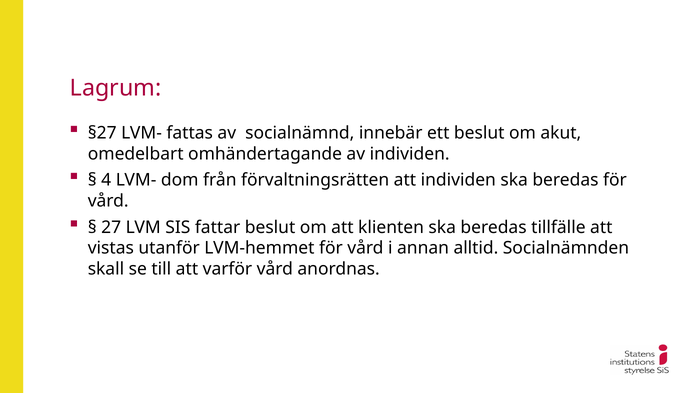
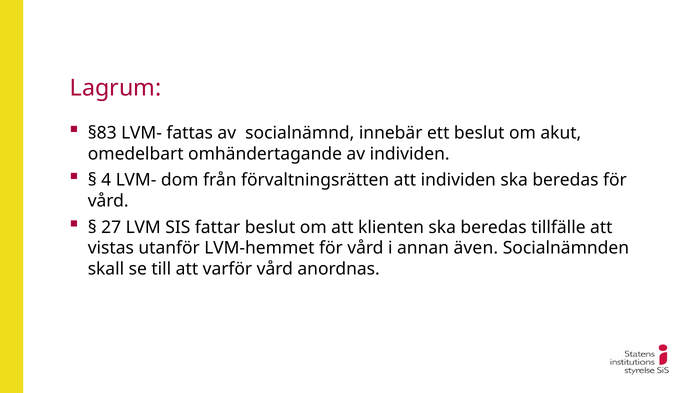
§27: §27 -> §83 (102, 133)
alltid: alltid -> även (476, 248)
